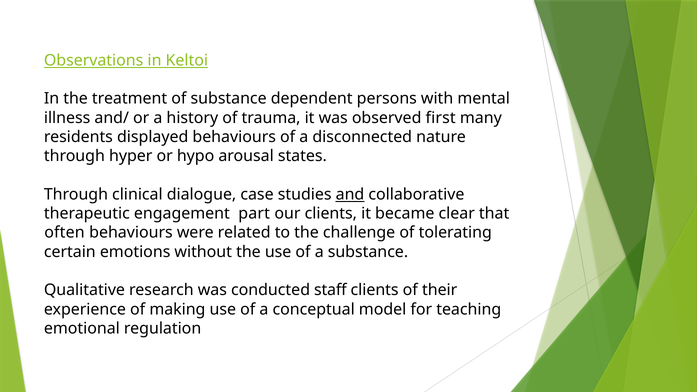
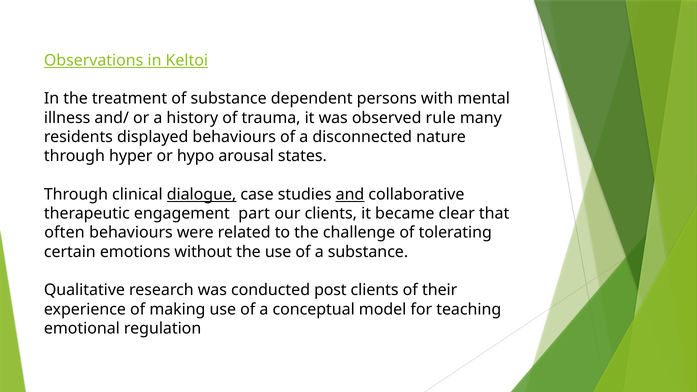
first: first -> rule (441, 118)
dialogue underline: none -> present (202, 194)
staff: staff -> post (330, 290)
